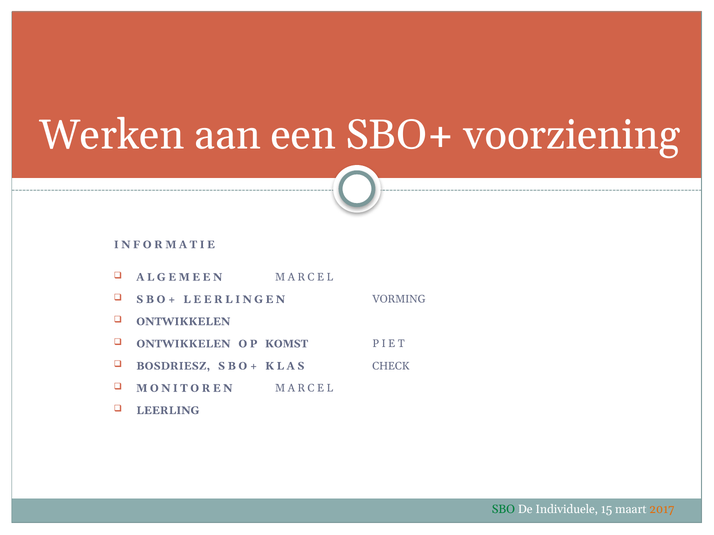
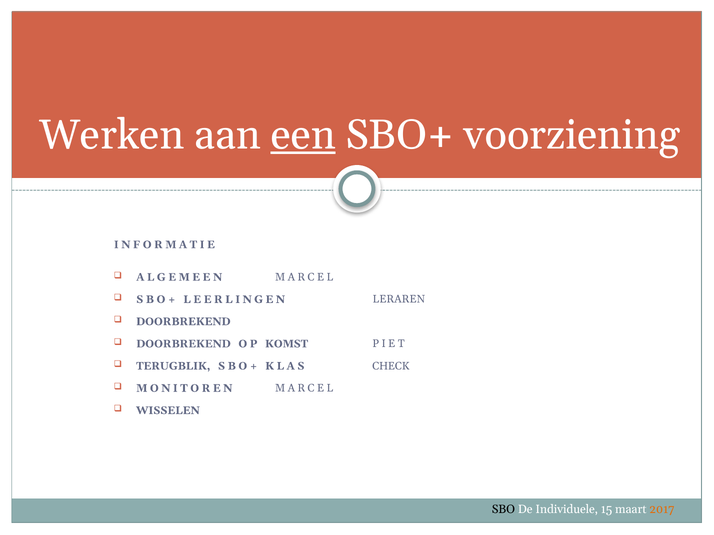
een underline: none -> present (303, 135)
VORMING: VORMING -> LERAREN (399, 300)
ONTWIKKELEN: ONTWIKKELEN -> DOORBREKEND (183, 322)
ONTWIKKELEN: ONTWIKKELEN -> DOORBREKEND (183, 344)
BOSDRIESZ: BOSDRIESZ -> TERUGBLIK (173, 366)
LEERLING: LEERLING -> WISSELEN (168, 411)
SBO colour: green -> black (503, 510)
